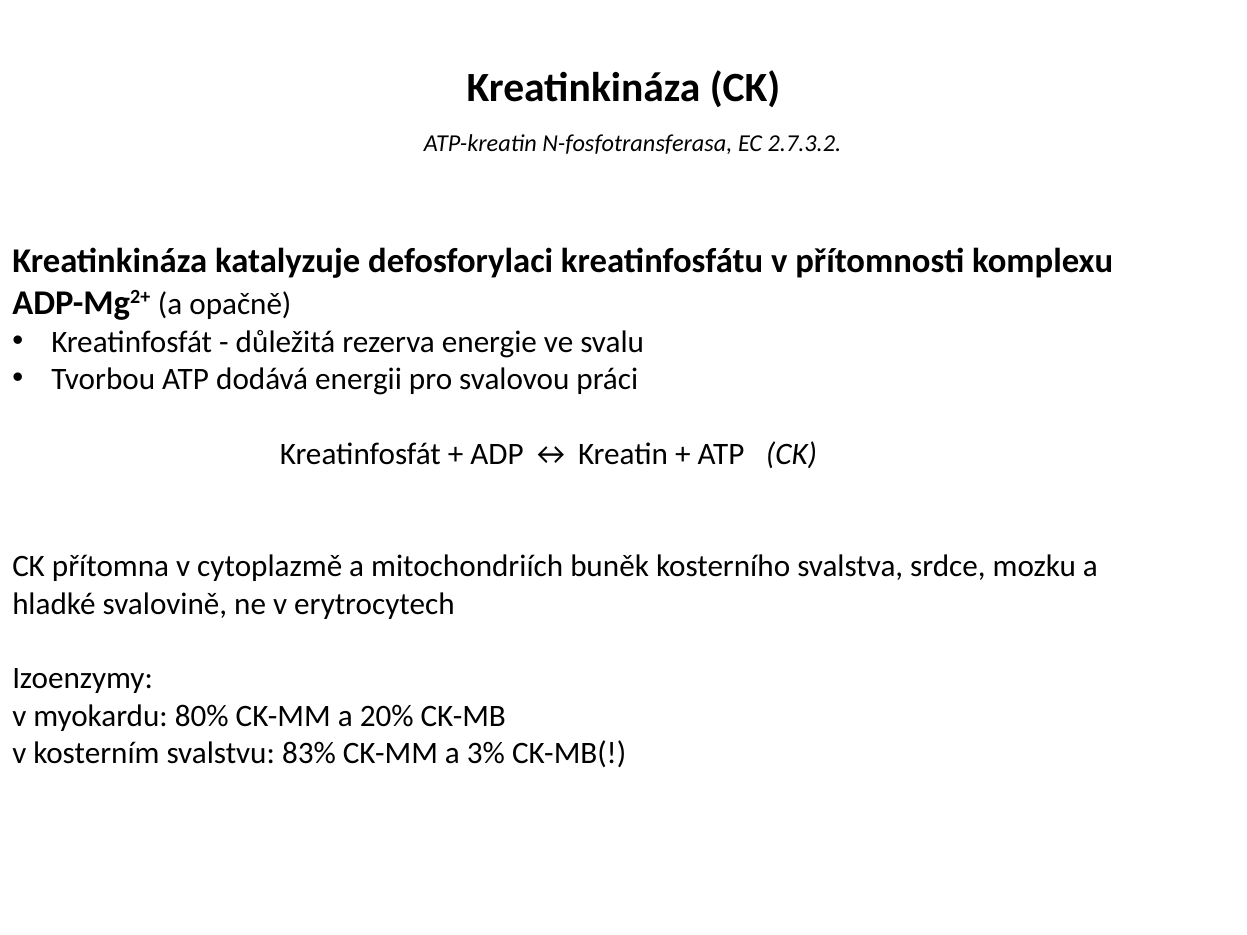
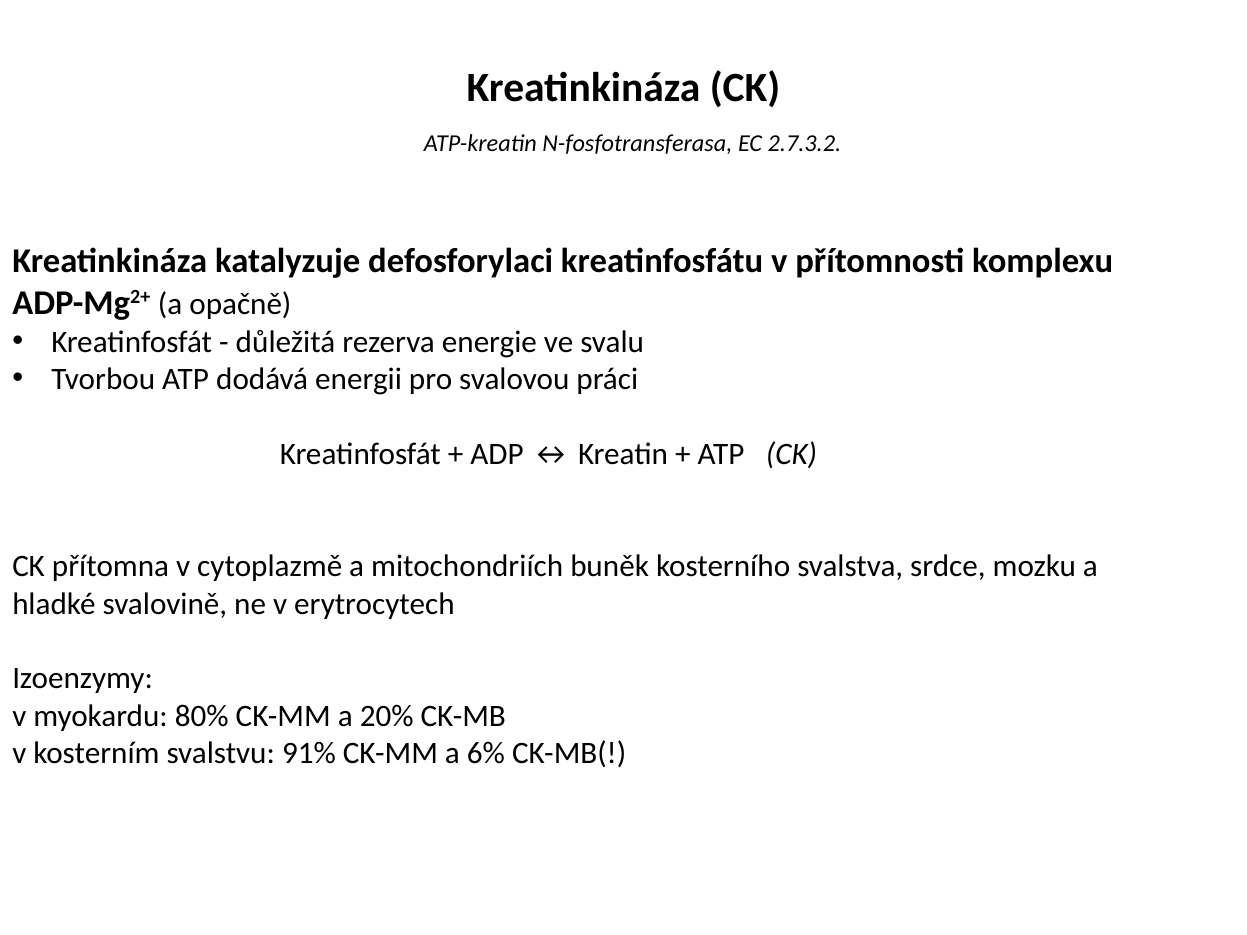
83%: 83% -> 91% (309, 754)
3%: 3% -> 6% (486, 754)
